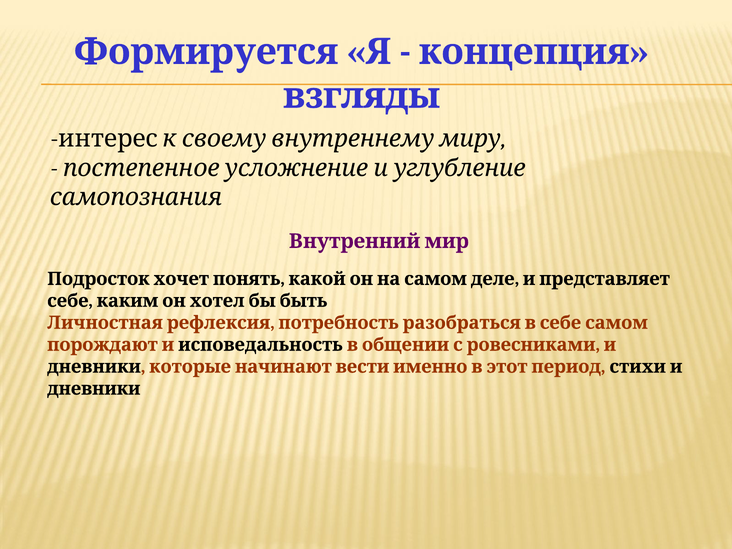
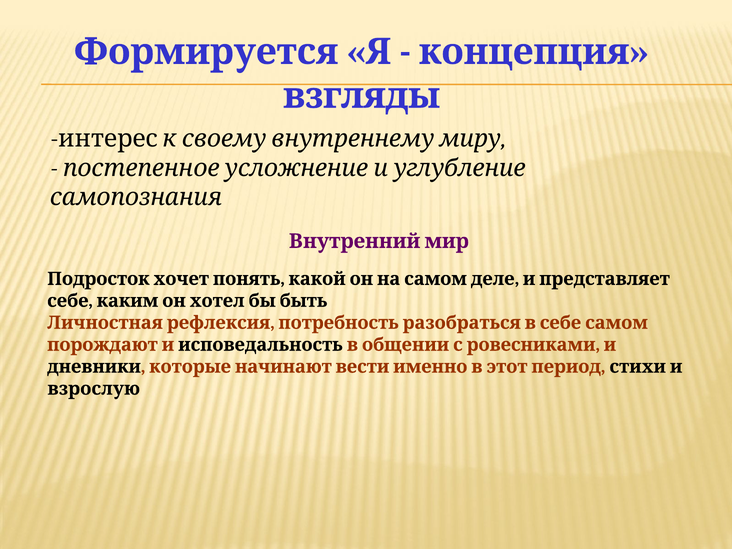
дневники: дневники -> взрослую (94, 389)
